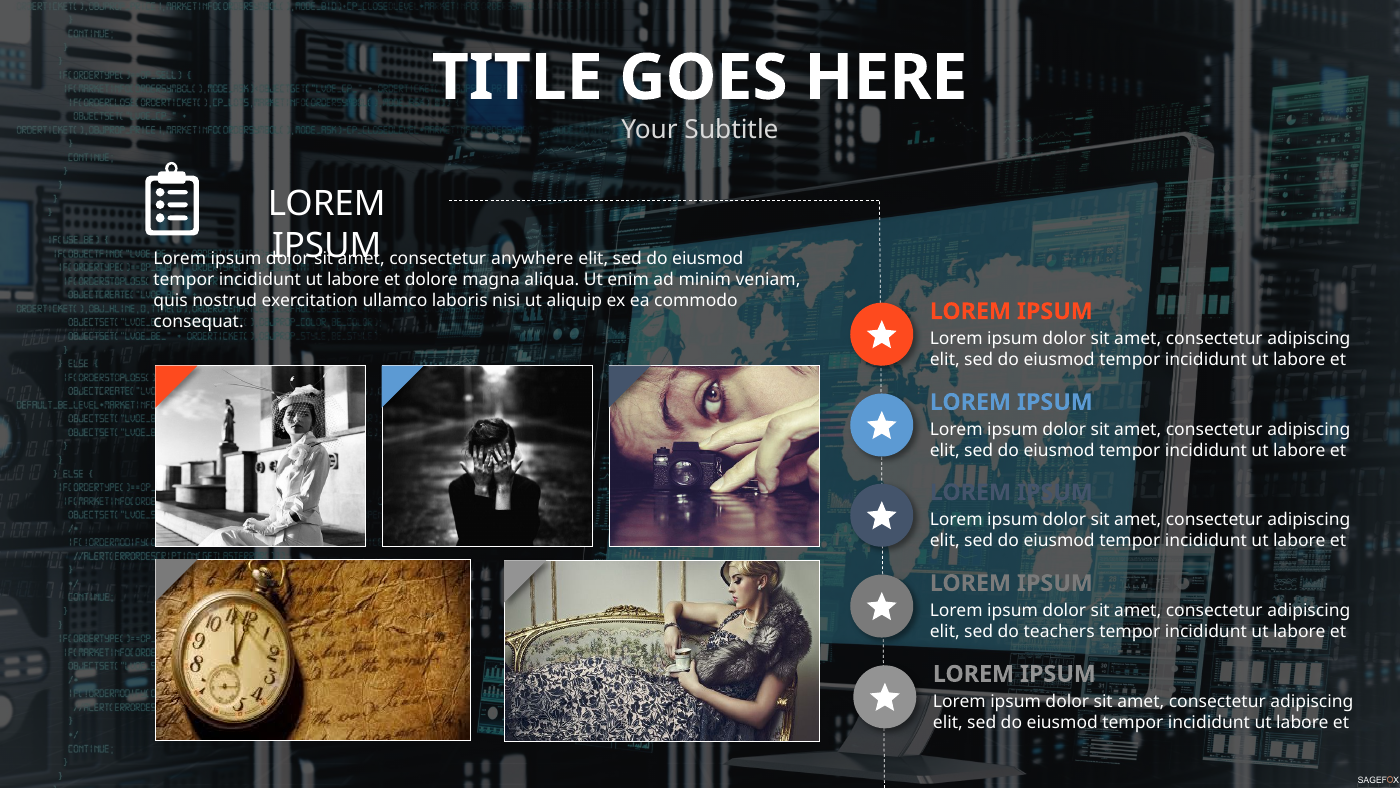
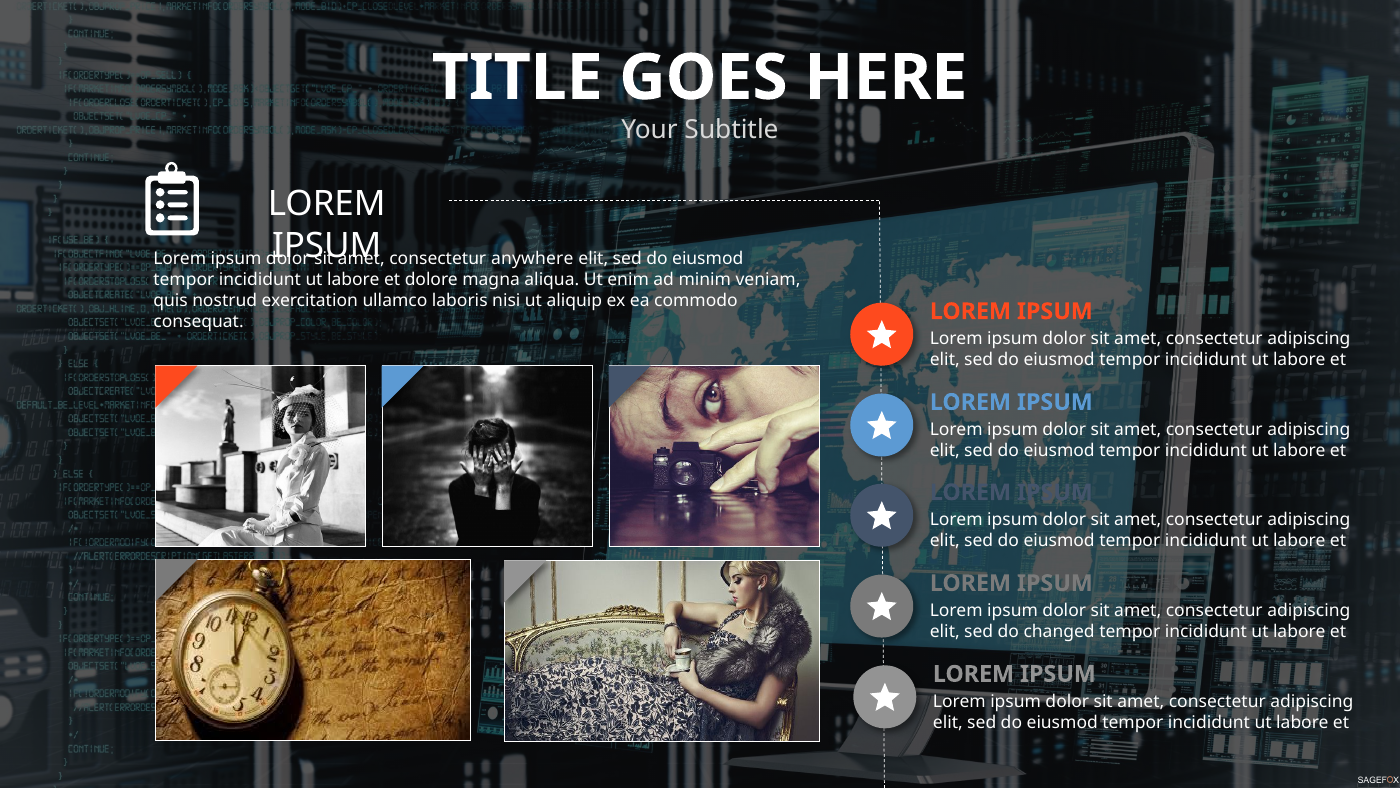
teachers: teachers -> changed (1059, 631)
